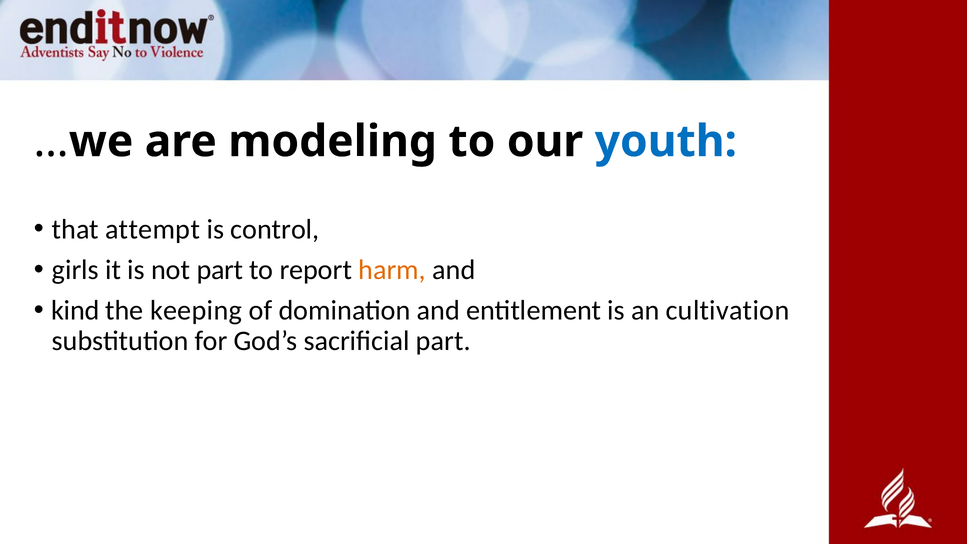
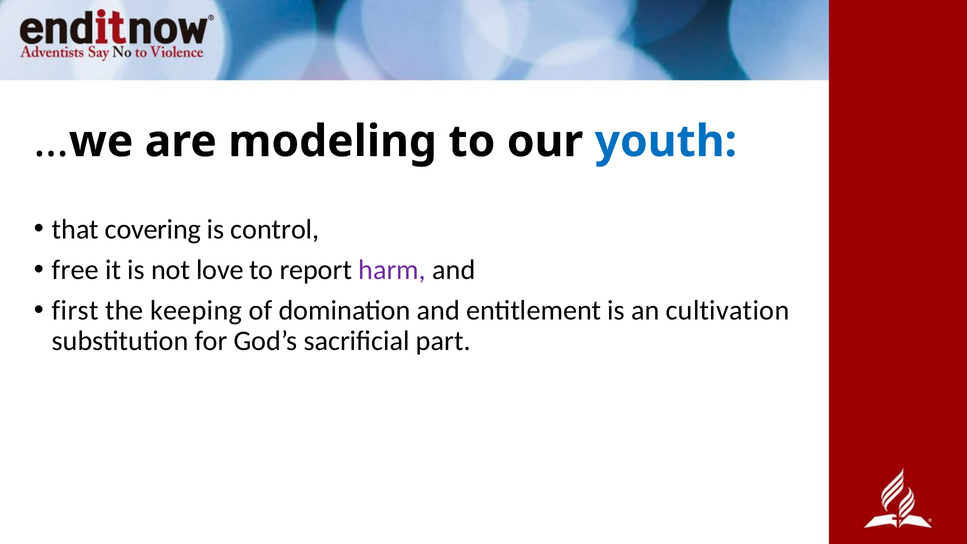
attempt: attempt -> covering (153, 229)
girls: girls -> free (75, 270)
not part: part -> love (220, 270)
harm colour: orange -> purple (392, 270)
kind: kind -> first (75, 310)
